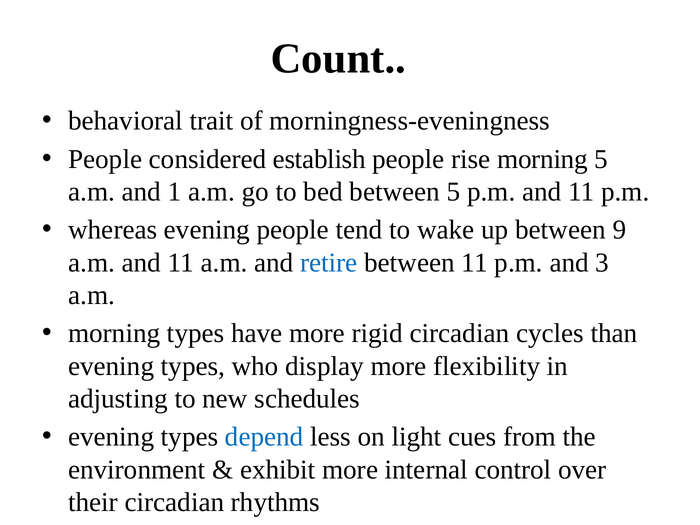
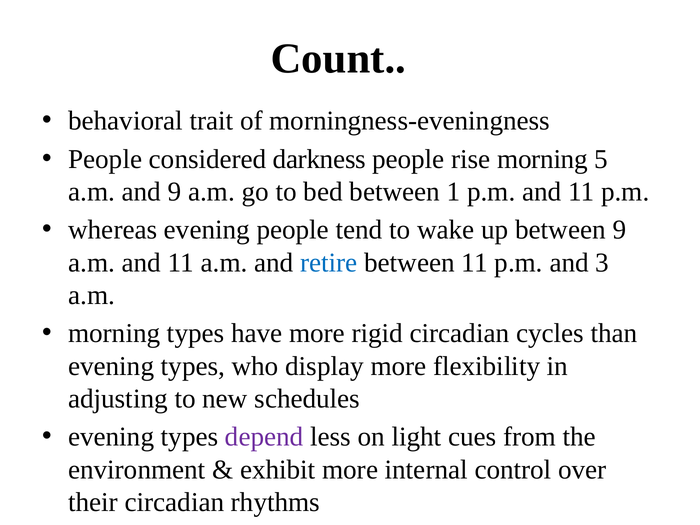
establish: establish -> darkness (319, 159)
and 1: 1 -> 9 (175, 192)
between 5: 5 -> 1 (454, 192)
depend colour: blue -> purple (264, 437)
